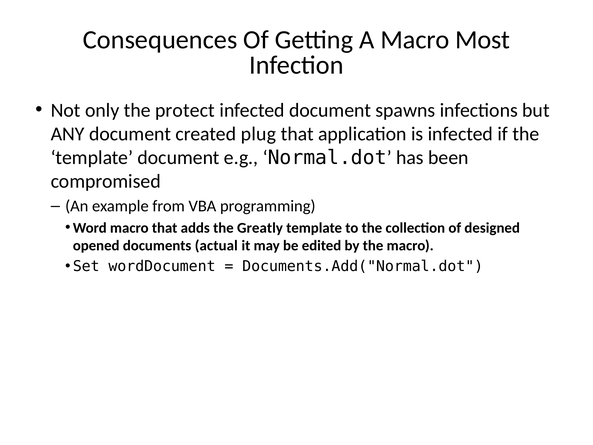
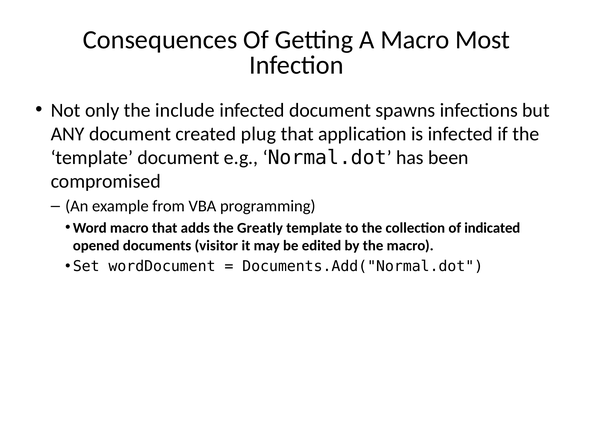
protect: protect -> include (185, 110)
designed: designed -> indicated (492, 228)
actual: actual -> visitor (216, 245)
